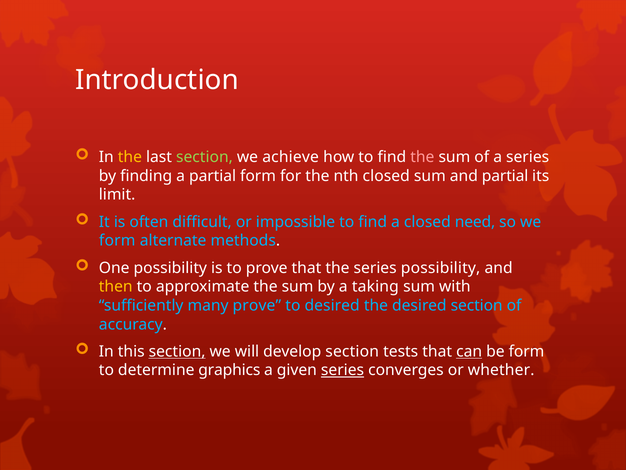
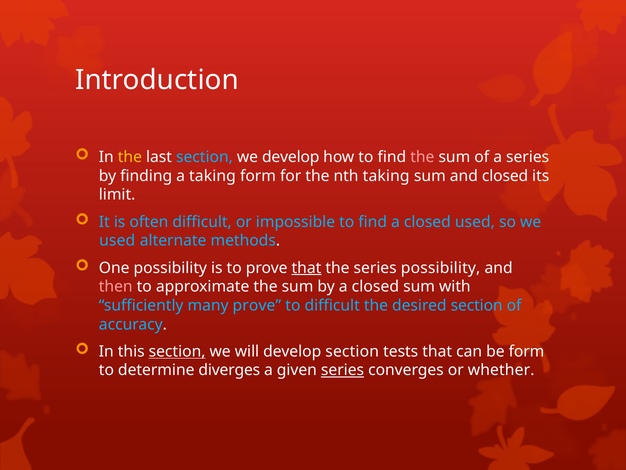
section colour: light green -> light blue (204, 157)
we achieve: achieve -> develop (291, 157)
a partial: partial -> taking (212, 176)
nth closed: closed -> taking (386, 176)
and partial: partial -> closed (505, 176)
closed need: need -> used (475, 222)
form: form -> used (117, 241)
that underline: none -> present (306, 268)
then colour: yellow -> pink (116, 286)
by a taking: taking -> closed (375, 286)
to desired: desired -> difficult (332, 305)
can underline: present -> none (469, 351)
graphics: graphics -> diverges (229, 370)
